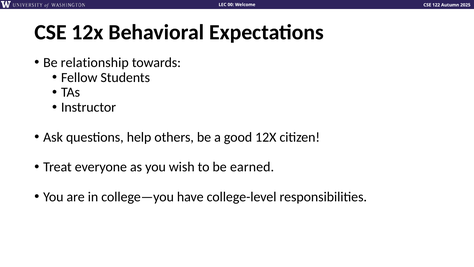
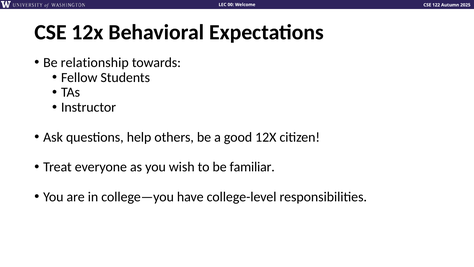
earned: earned -> familiar (252, 167)
